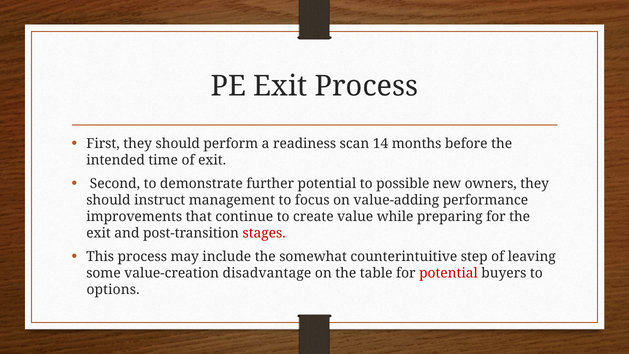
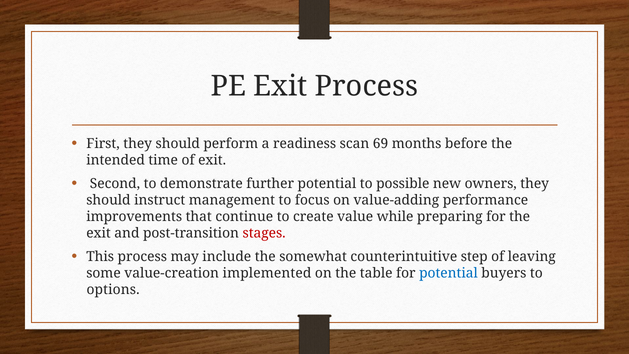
14: 14 -> 69 (381, 144)
disadvantage: disadvantage -> implemented (267, 273)
potential colour: red -> blue (448, 273)
